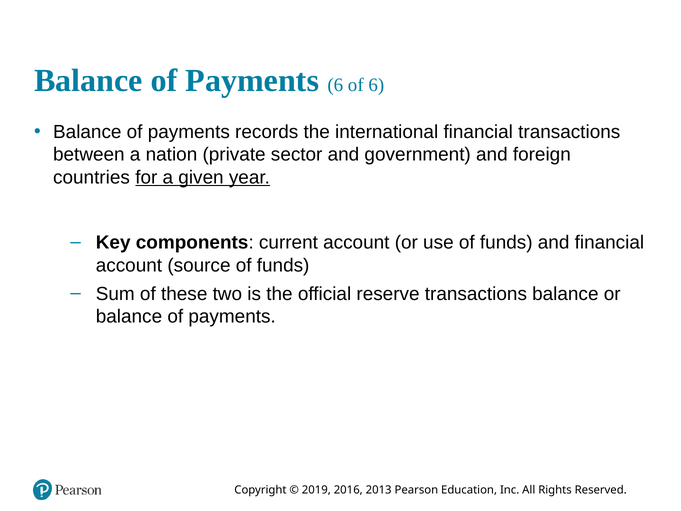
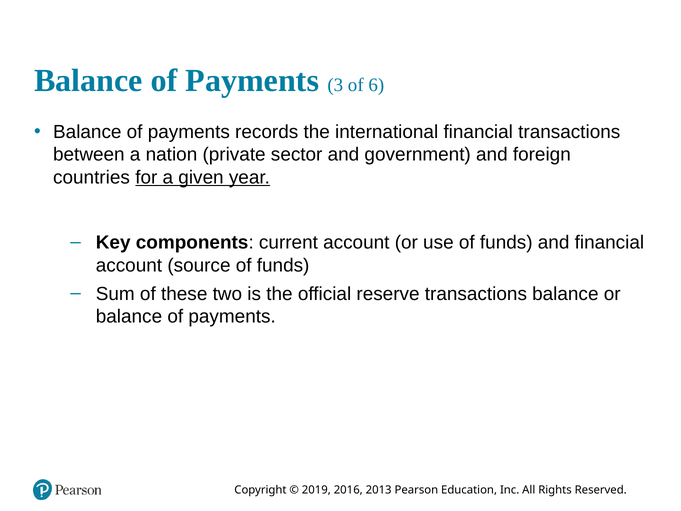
Payments 6: 6 -> 3 (335, 85)
